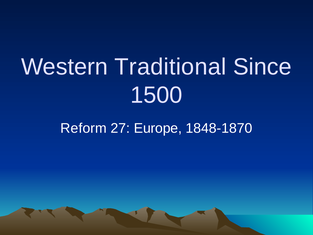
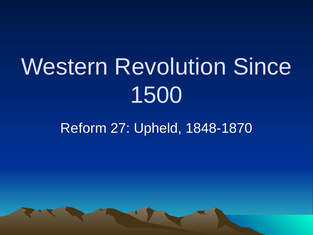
Traditional: Traditional -> Revolution (170, 67)
Europe: Europe -> Upheld (158, 128)
